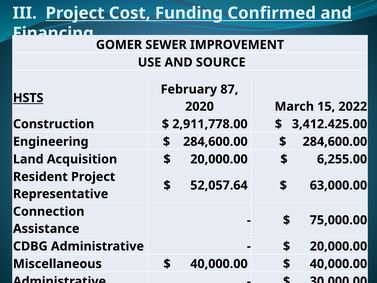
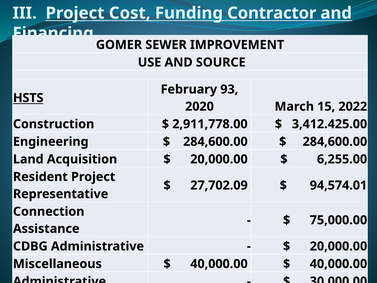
Confirmed: Confirmed -> Contractor (272, 13)
87: 87 -> 93 (229, 89)
52,057.64: 52,057.64 -> 27,702.09 (219, 185)
63,000.00: 63,000.00 -> 94,574.01 (338, 185)
